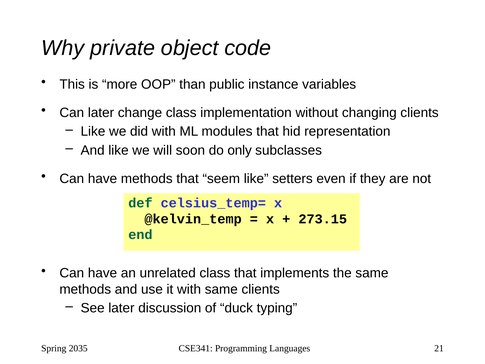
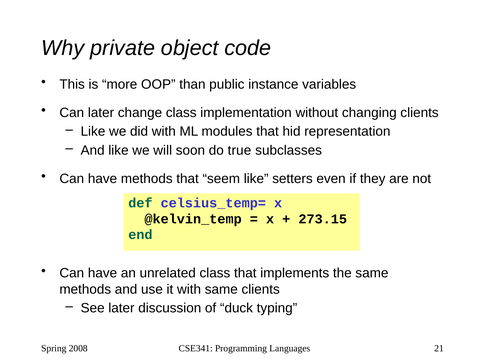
only: only -> true (239, 150)
2035: 2035 -> 2008 (78, 348)
